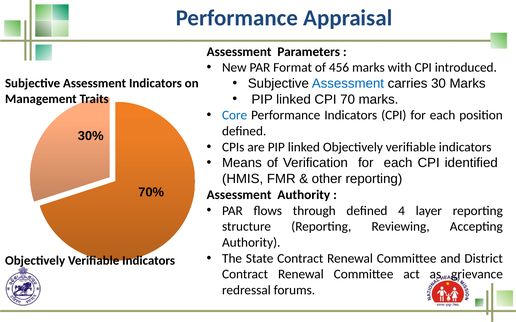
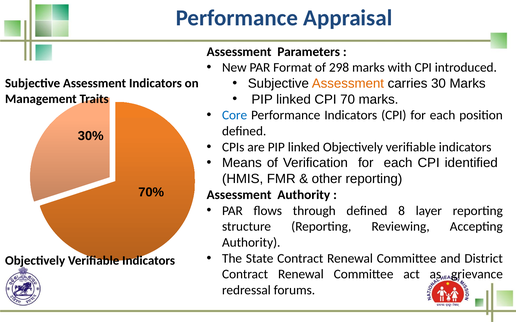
456: 456 -> 298 (339, 68)
Assessment colour: blue -> orange (348, 84)
4: 4 -> 8 (402, 211)
